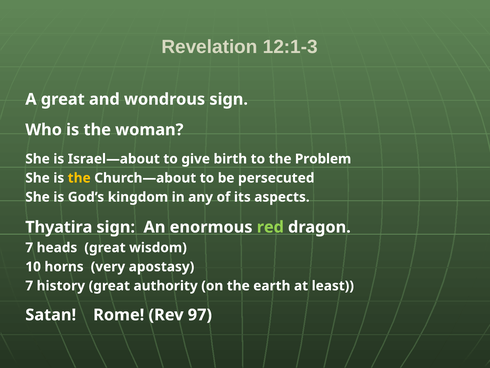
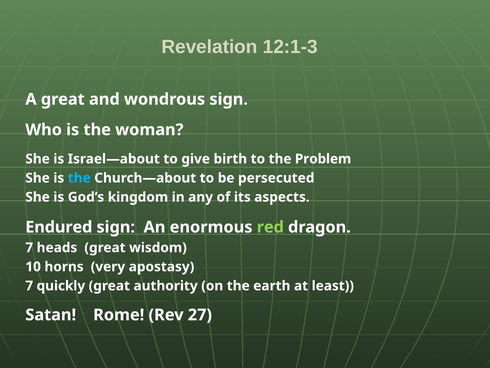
the colour: yellow -> light blue (79, 178)
Thyatira: Thyatira -> Endured (59, 227)
history: history -> quickly (61, 285)
97: 97 -> 27 (200, 314)
